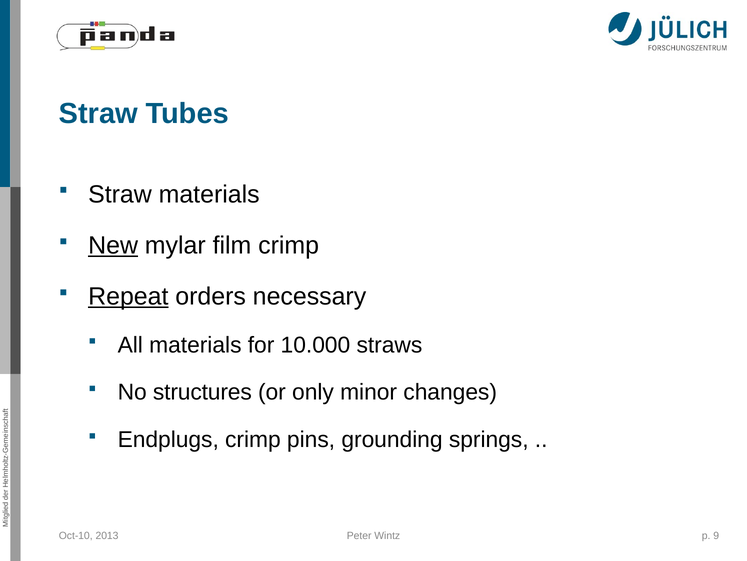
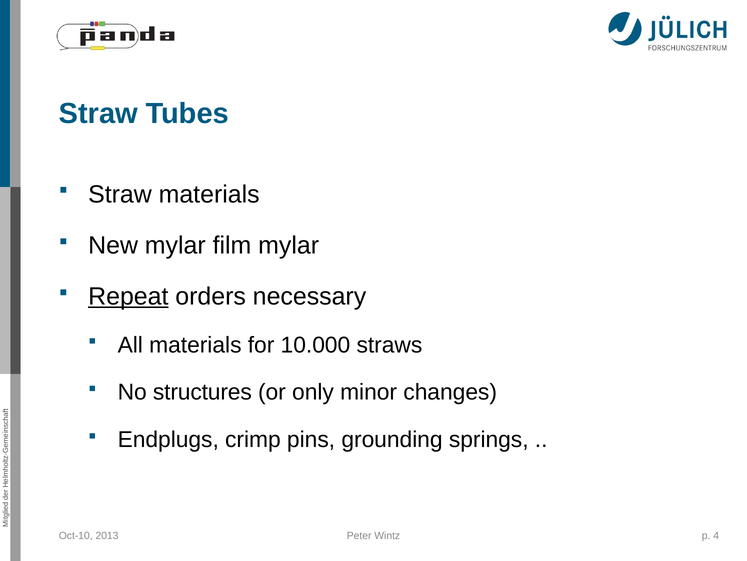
New underline: present -> none (113, 245)
film crimp: crimp -> mylar (289, 245)
9: 9 -> 4 (716, 535)
